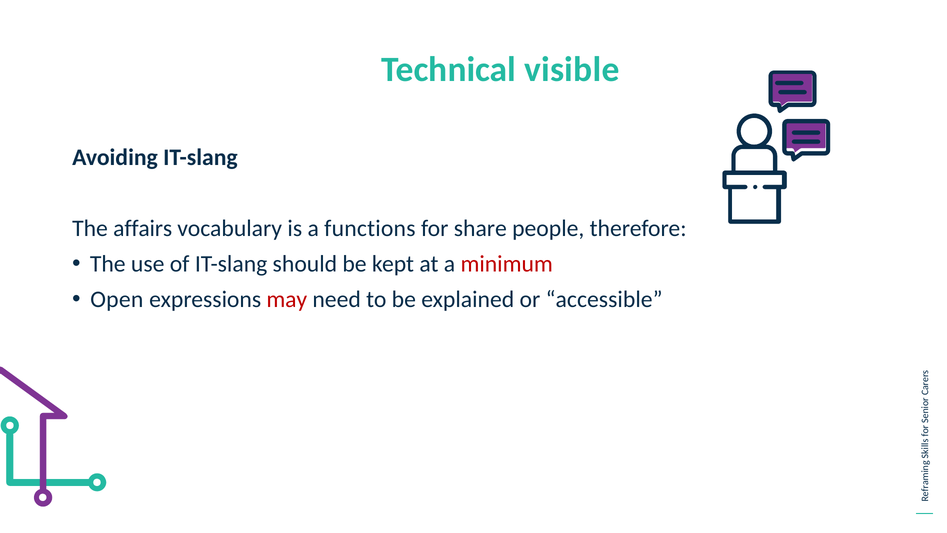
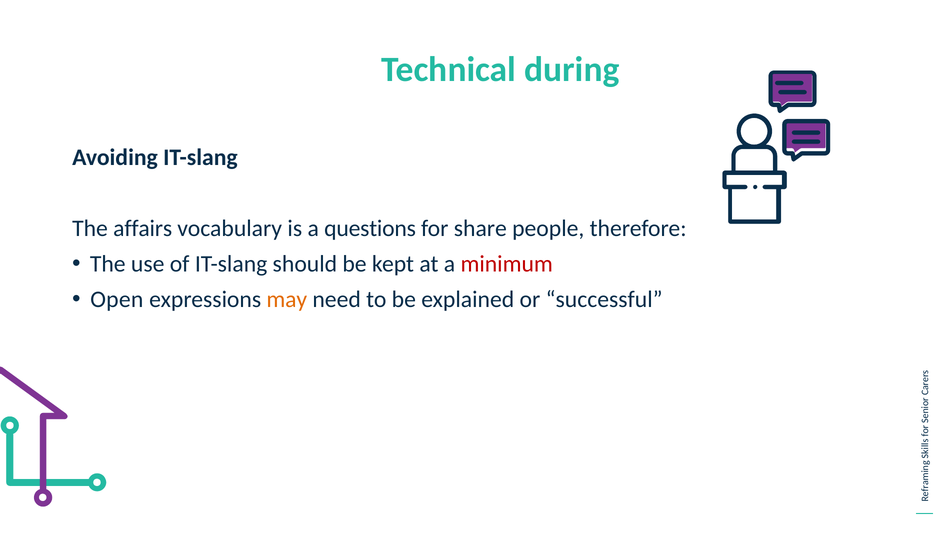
visible: visible -> during (572, 69)
functions: functions -> questions (370, 228)
may colour: red -> orange (287, 299)
accessible: accessible -> successful (604, 299)
